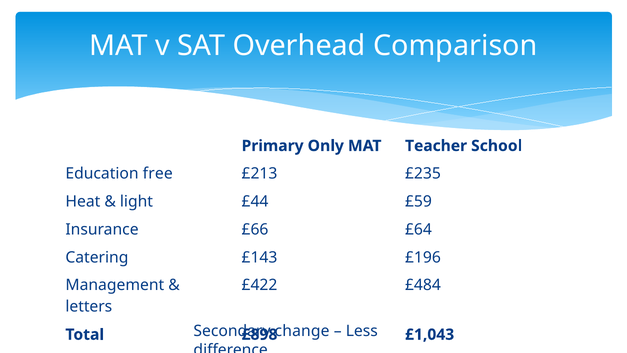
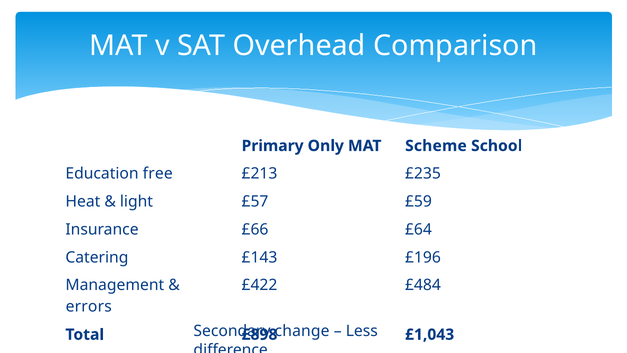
Teacher: Teacher -> Scheme (436, 146)
£44: £44 -> £57 (255, 201)
letters: letters -> errors (89, 306)
